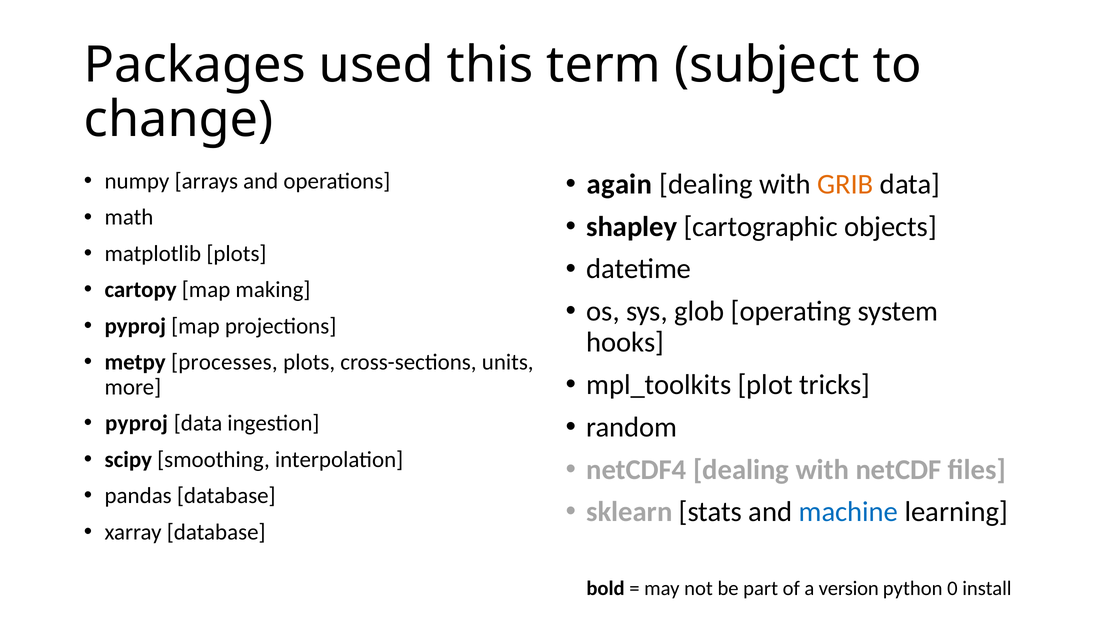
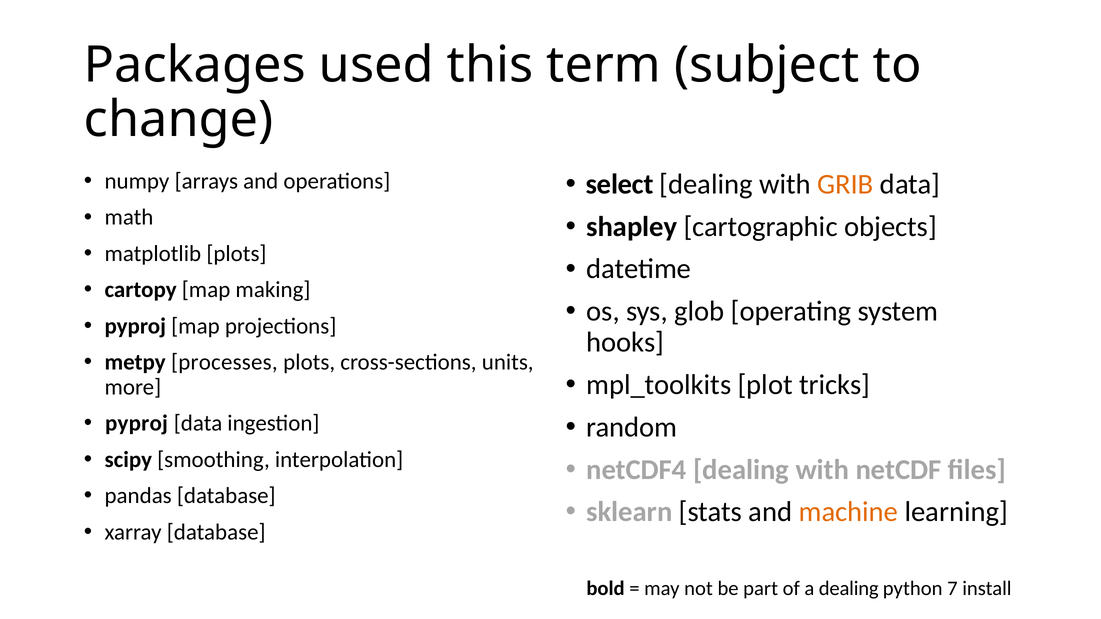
again: again -> select (620, 184)
machine colour: blue -> orange (848, 512)
a version: version -> dealing (849, 589)
0: 0 -> 7 (952, 589)
